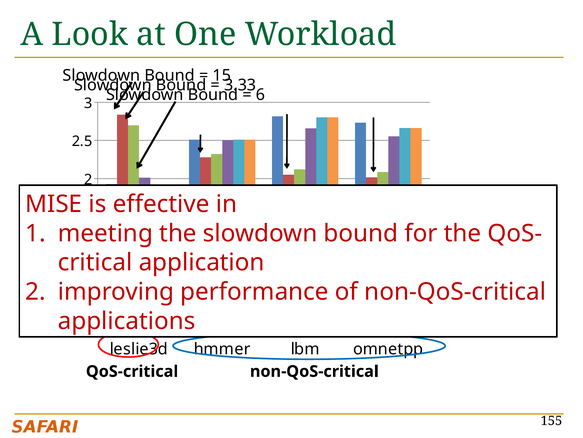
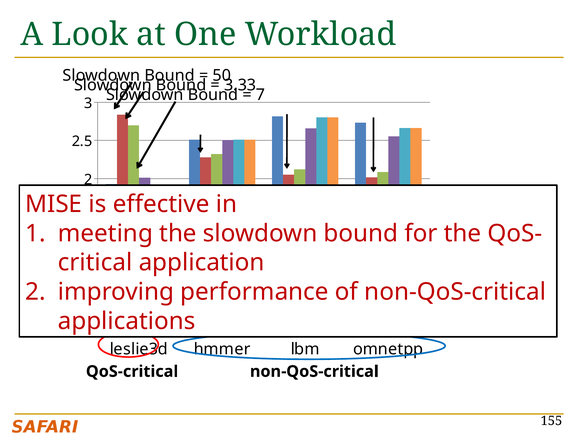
15: 15 -> 50 (222, 75)
6: 6 -> 7 (261, 95)
